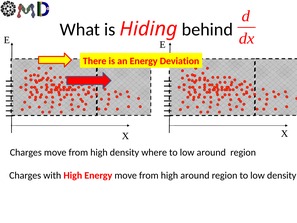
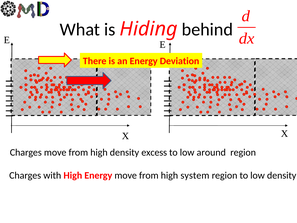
where: where -> excess (154, 152)
high around: around -> system (195, 175)
